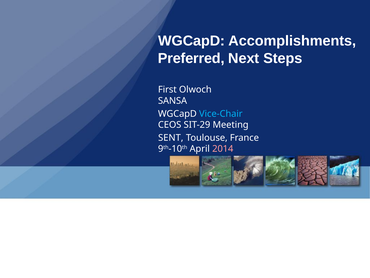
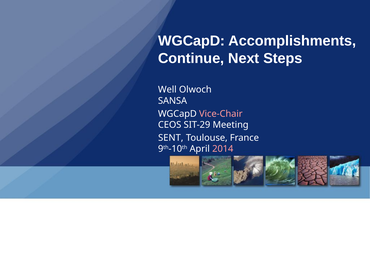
Preferred: Preferred -> Continue (191, 58)
First: First -> Well (167, 89)
Vice-Chair colour: light blue -> pink (221, 114)
